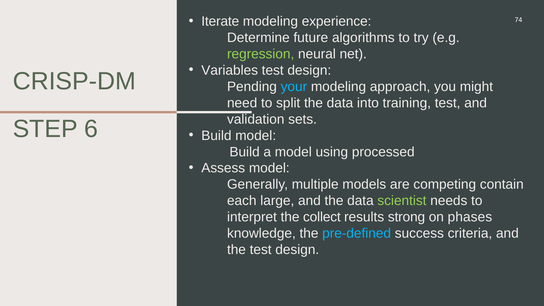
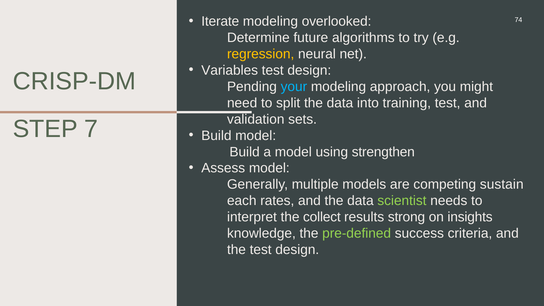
experience: experience -> overlooked (337, 21)
regression colour: light green -> yellow (261, 54)
6: 6 -> 7 (91, 129)
processed: processed -> strengthen (383, 152)
contain: contain -> sustain (502, 184)
large: large -> rates (277, 201)
phases: phases -> insights (470, 217)
pre-defined colour: light blue -> light green (357, 233)
